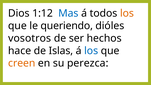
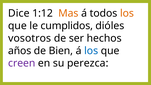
Dios: Dios -> Dice (19, 13)
Mas colour: blue -> orange (68, 13)
queriendo: queriendo -> cumplidos (67, 26)
hace: hace -> años (20, 51)
Islas: Islas -> Bien (61, 51)
creen colour: orange -> purple (22, 63)
